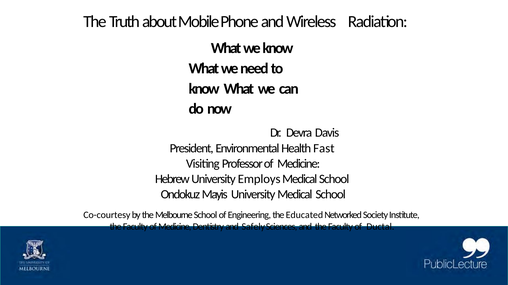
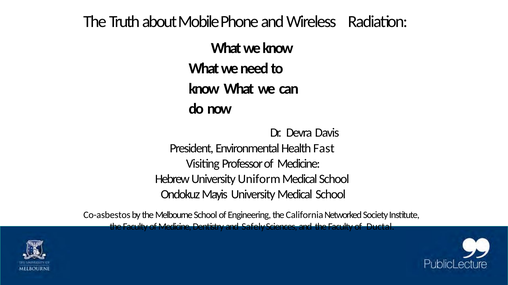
Employs: Employs -> Uniform (259, 179)
Co-courtesy: Co-courtesy -> Co-asbestos (107, 216)
Educated: Educated -> California (304, 216)
